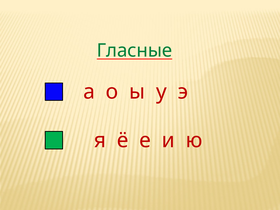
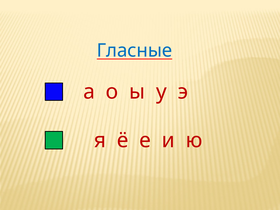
Гласные colour: green -> blue (134, 51)
